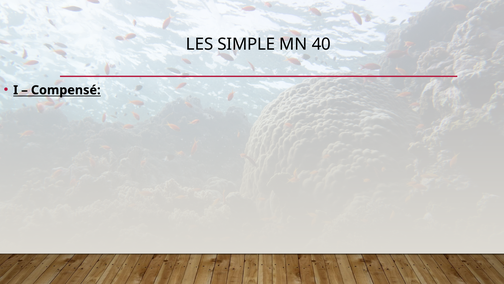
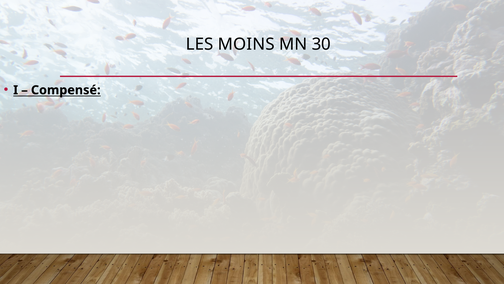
SIMPLE: SIMPLE -> MOINS (246, 44)
40: 40 -> 30 (321, 44)
